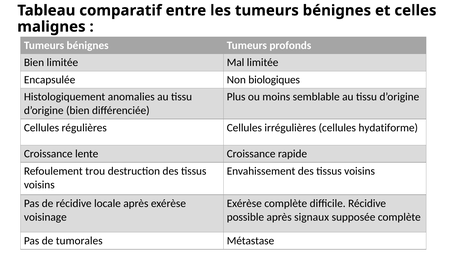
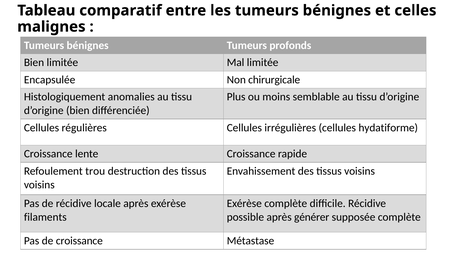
biologiques: biologiques -> chirurgicale (274, 80)
voisinage: voisinage -> filaments (45, 217)
signaux: signaux -> générer (312, 217)
de tumorales: tumorales -> croissance (79, 241)
